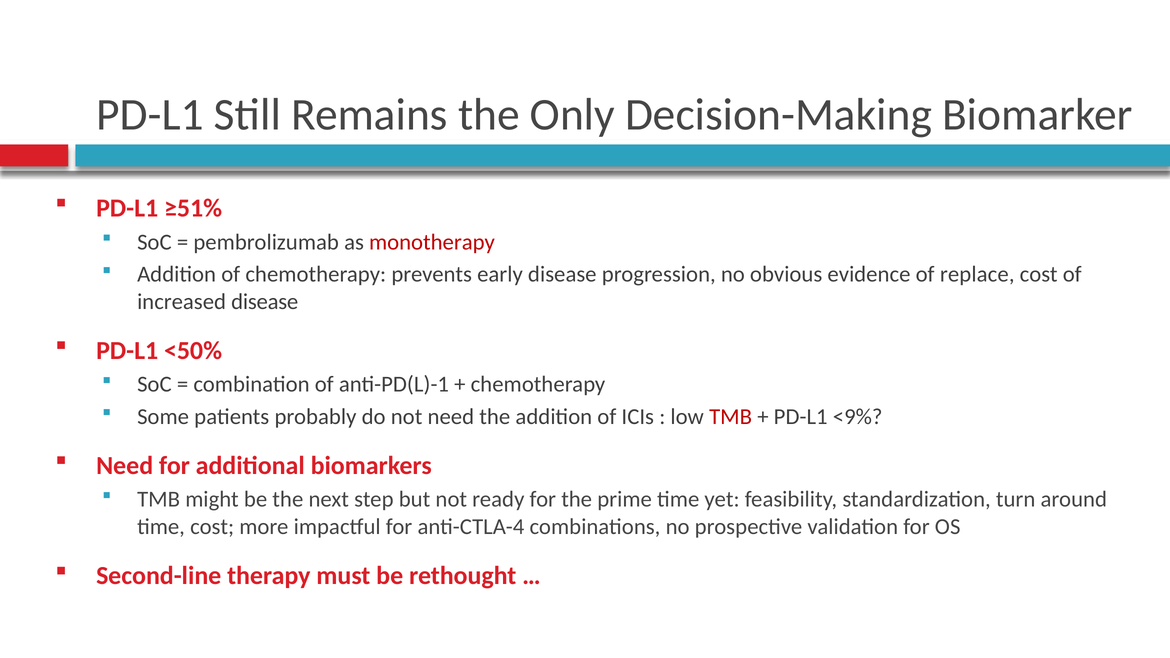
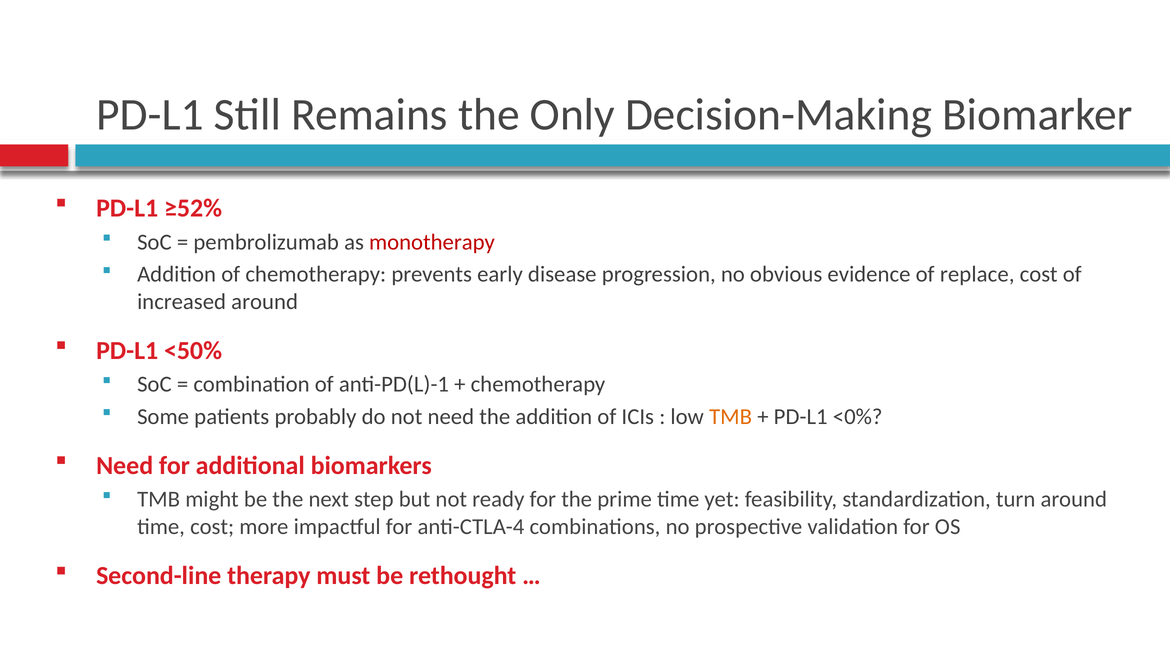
≥51%: ≥51% -> ≥52% (193, 208)
increased disease: disease -> around (265, 302)
TMB colour: red -> orange (731, 417)
<9%: <9% -> <0% (858, 417)
